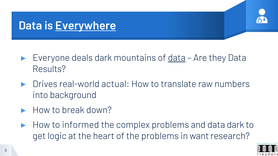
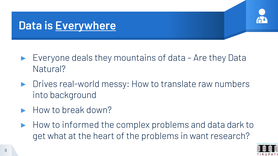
deals dark: dark -> they (103, 58)
data underline: present -> none (177, 58)
Results: Results -> Natural (49, 69)
actual: actual -> messy (116, 84)
logic: logic -> what (57, 136)
